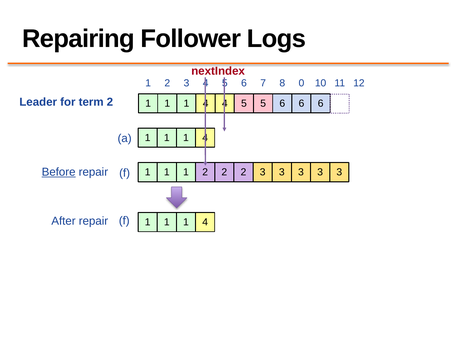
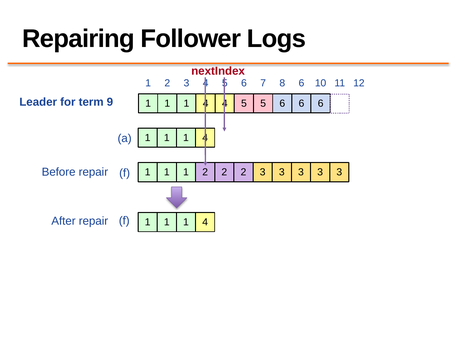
8 0: 0 -> 6 (301, 83)
term 2: 2 -> 9 (110, 102)
Before underline: present -> none (59, 172)
